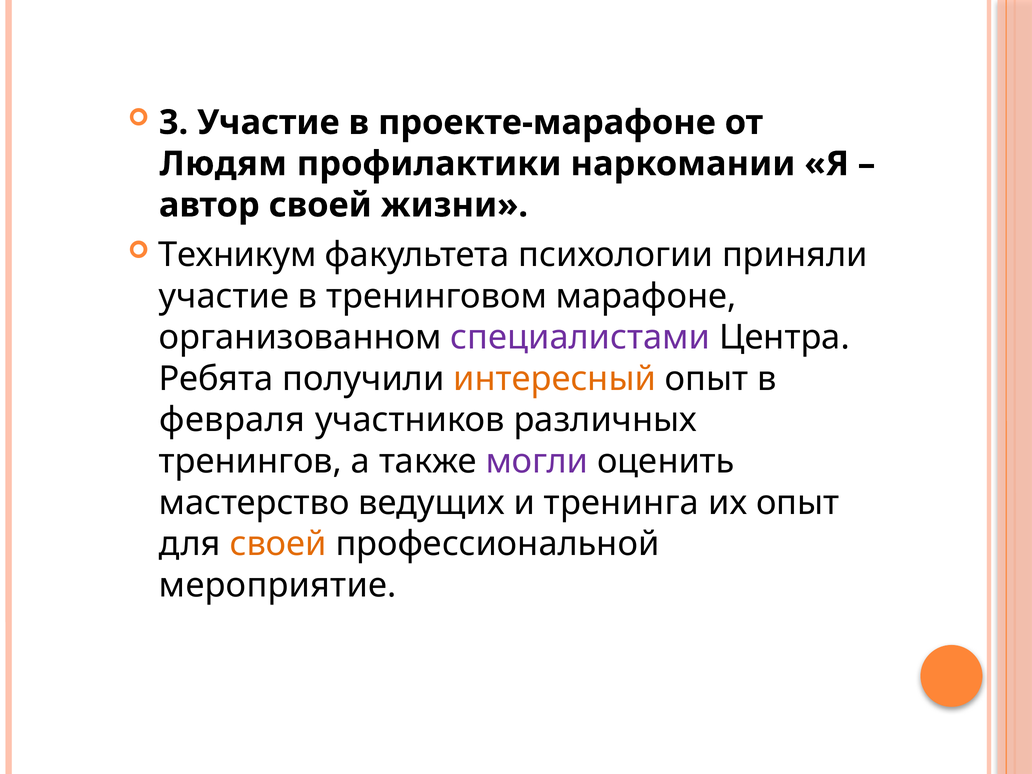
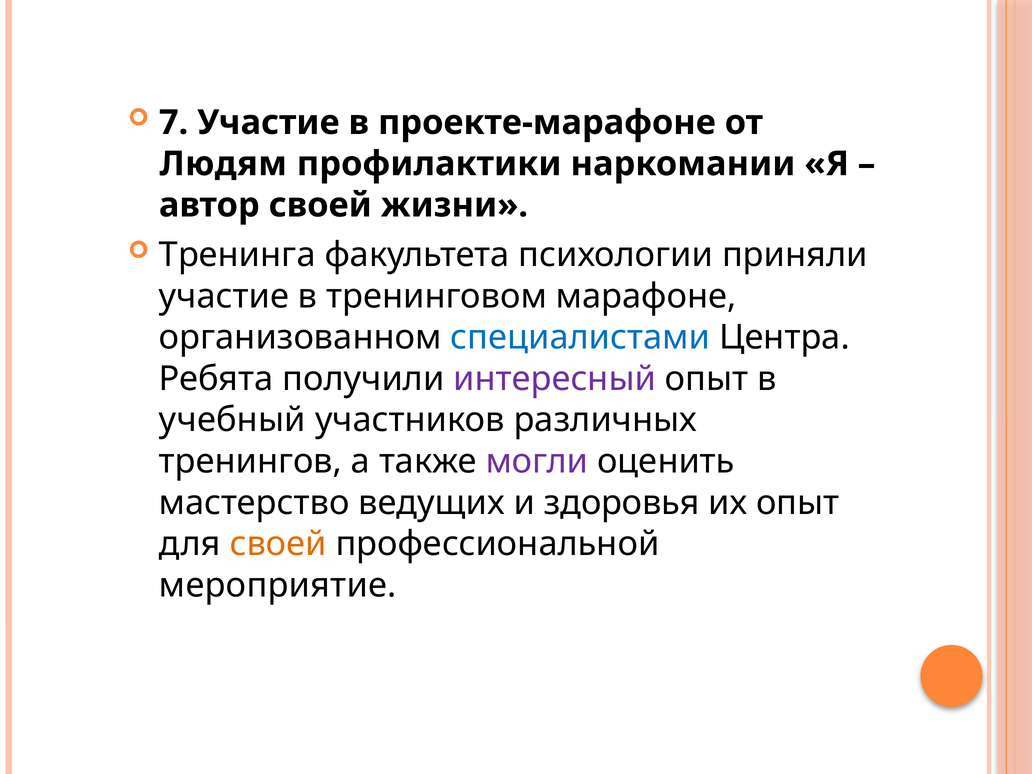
3: 3 -> 7 (174, 123)
Техникум: Техникум -> Тренинга (237, 255)
специалистами colour: purple -> blue (580, 338)
интересный colour: orange -> purple (555, 379)
февраля: февраля -> учебный (232, 420)
тренинга: тренинга -> здоровья (622, 503)
